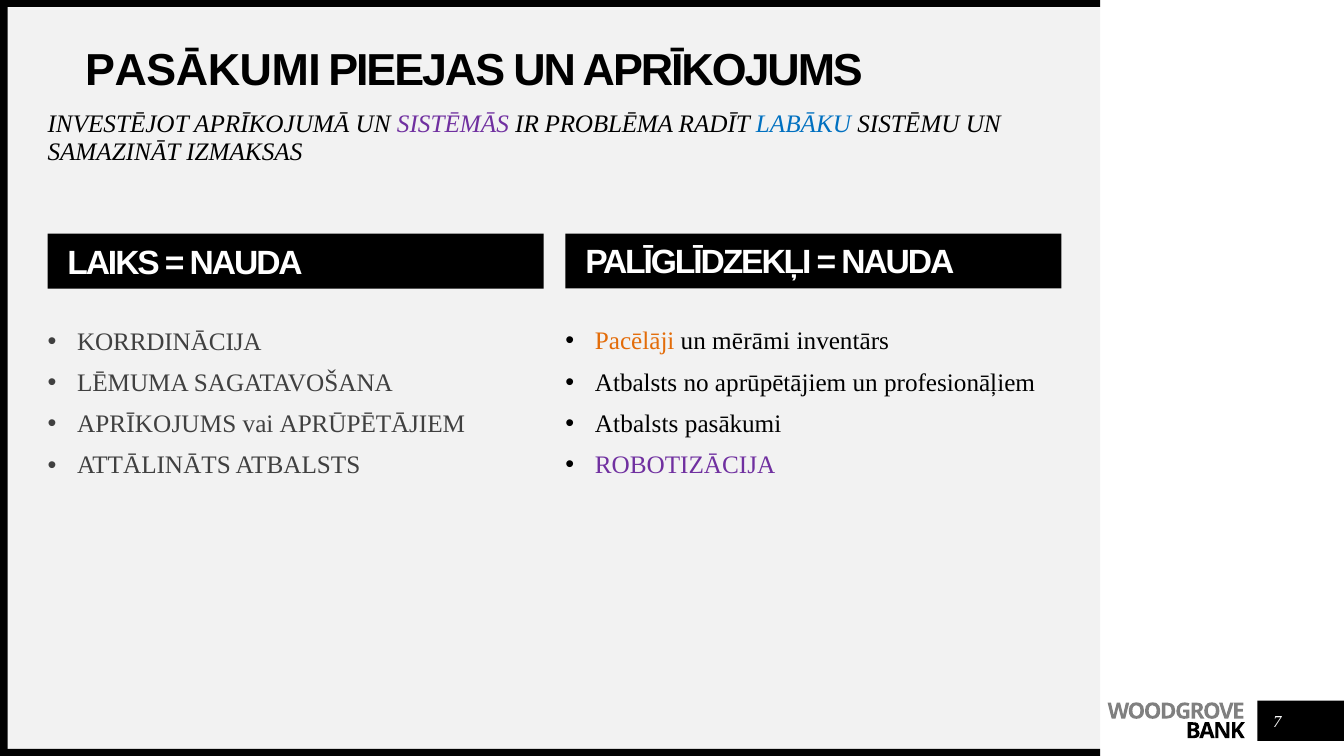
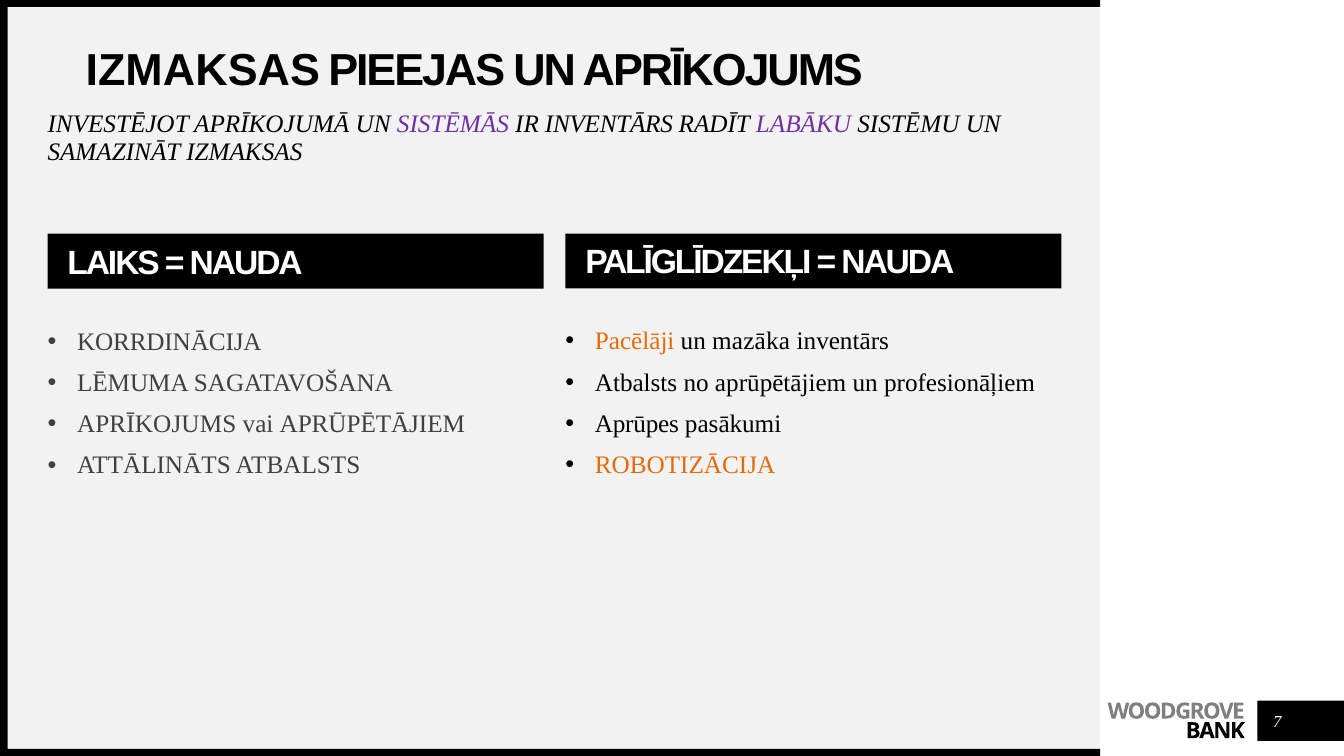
PASĀKUMI: PASĀKUMI -> IZMAKSAS (203, 71)
IR PROBLĒMA: PROBLĒMA -> INVENTĀRS (609, 125)
LABĀKU colour: blue -> purple (803, 125)
mērāmi: mērāmi -> mazāka (751, 342)
Atbalsts: Atbalsts -> Aprūpes (637, 424)
ROBOTIZĀCIJA colour: purple -> orange (685, 465)
